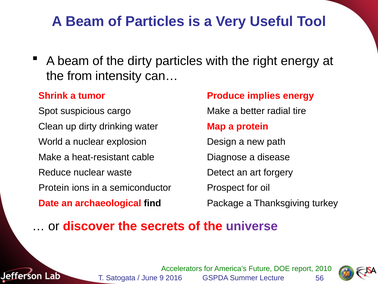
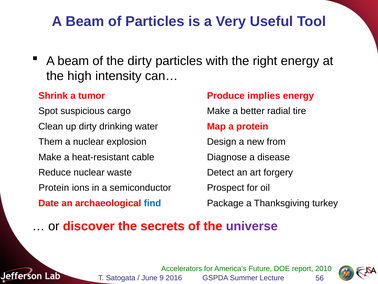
from: from -> high (79, 76)
World: World -> Them (50, 142)
path: path -> from (276, 142)
find colour: black -> blue (152, 203)
